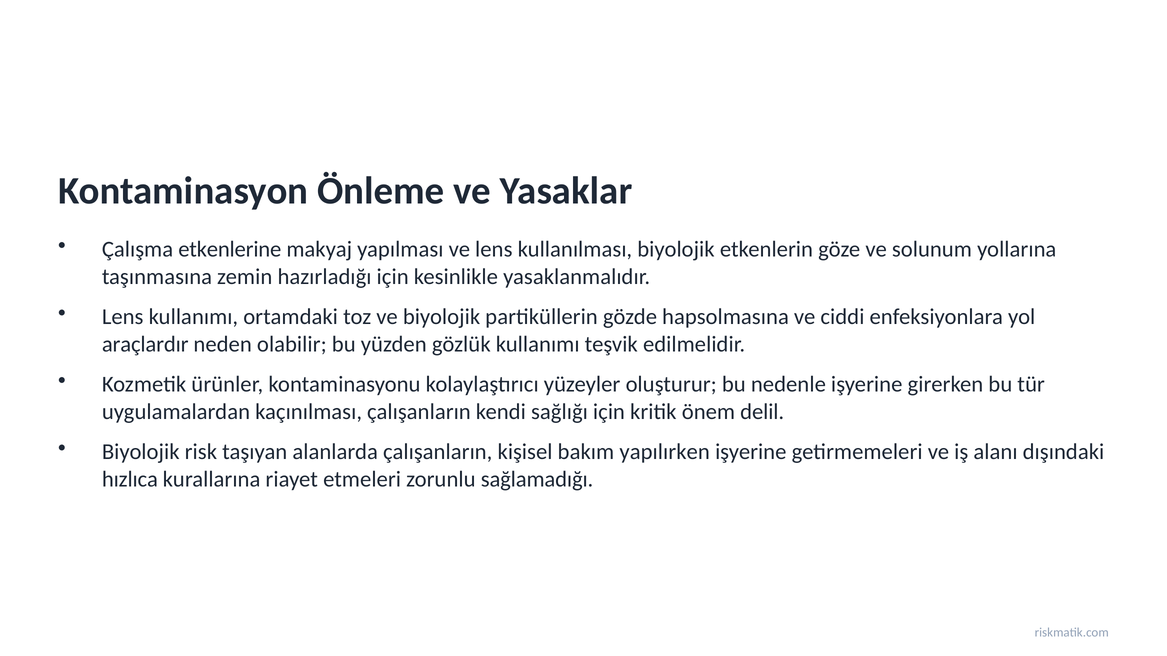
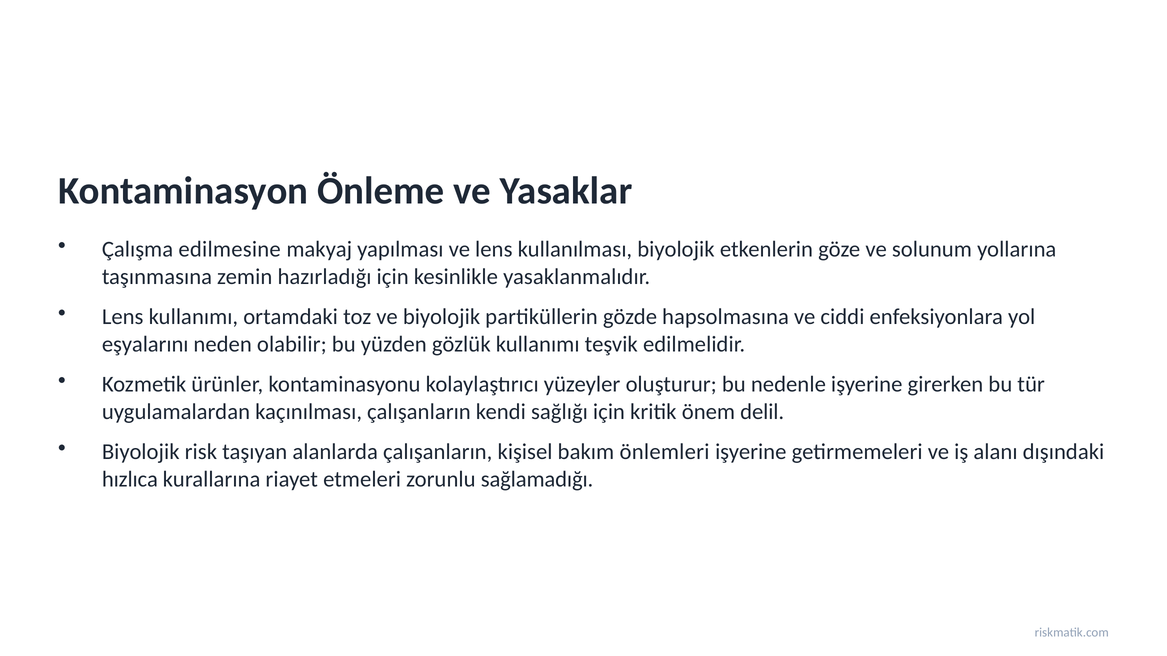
etkenlerine: etkenlerine -> edilmesine (230, 250)
araçlardır: araçlardır -> eşyalarını (145, 344)
yapılırken: yapılırken -> önlemleri (665, 452)
